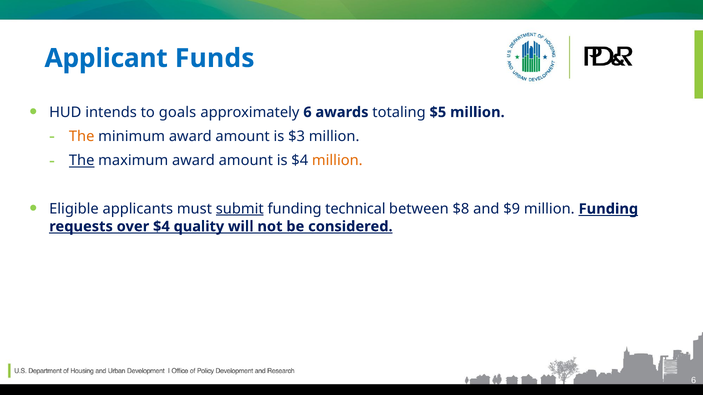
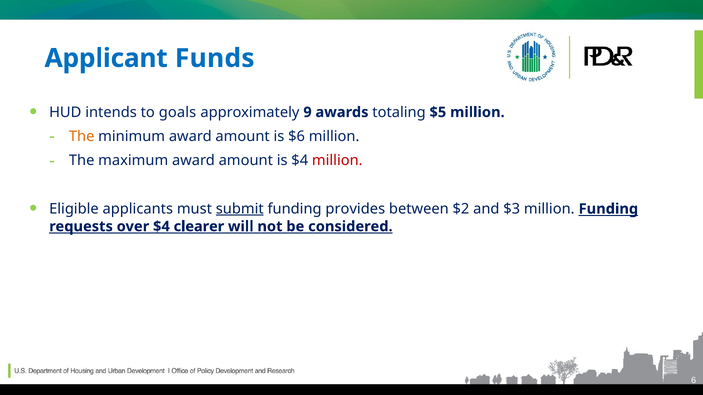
approximately 6: 6 -> 9 (308, 112)
$3: $3 -> $6 (297, 137)
The underline: present -> none (82, 161)
million colour: orange -> red (337, 161)
technical: technical -> provides (355, 209)
$8: $8 -> $2 (461, 209)
$9: $9 -> $3 (512, 209)
quality: quality -> clearer (199, 227)
